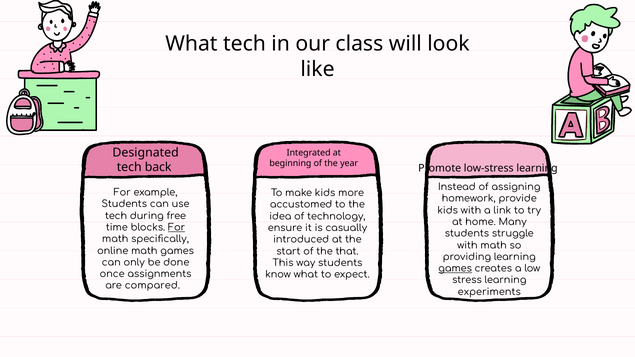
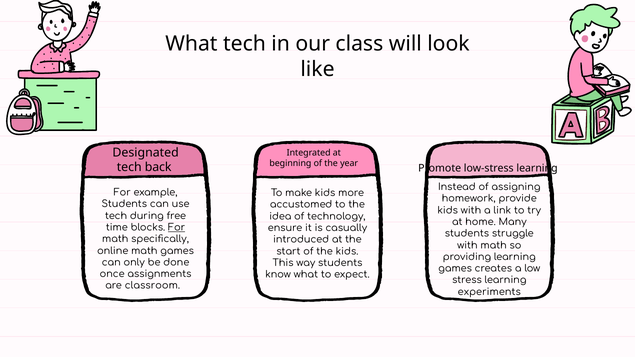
the that: that -> kids (347, 251)
games underline: present -> none (455, 269)
compared: compared -> classroom (152, 286)
